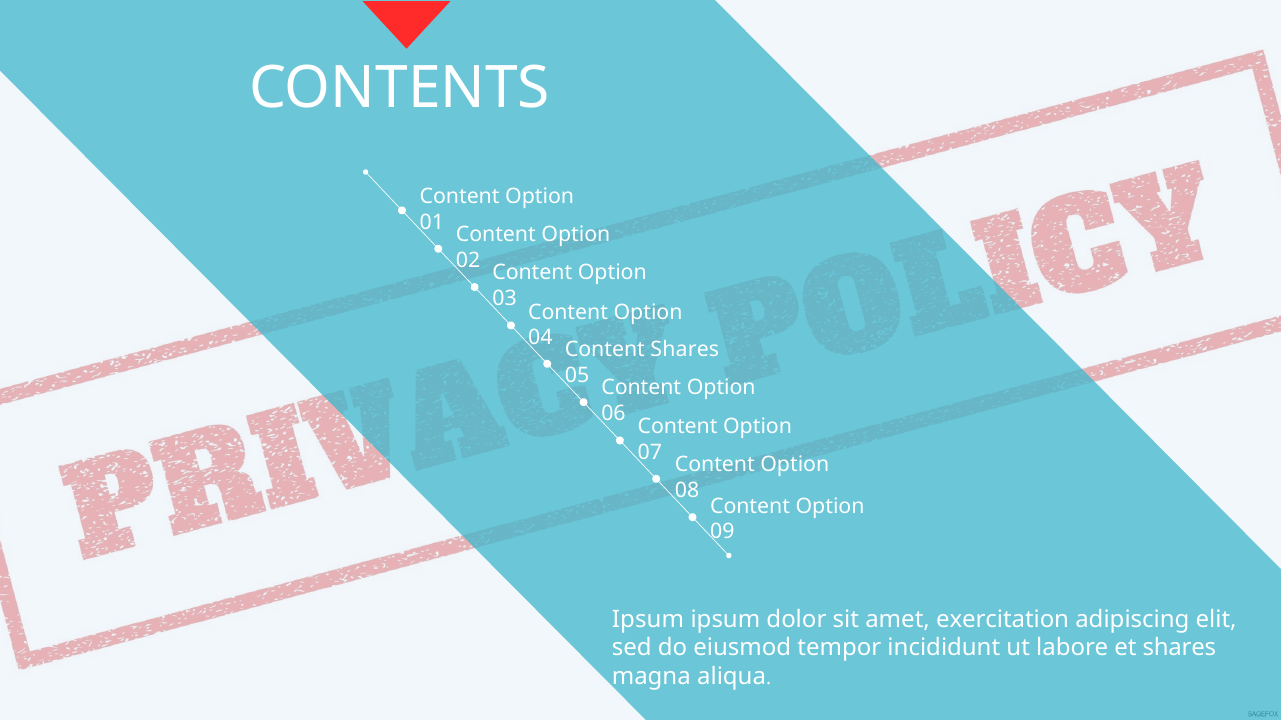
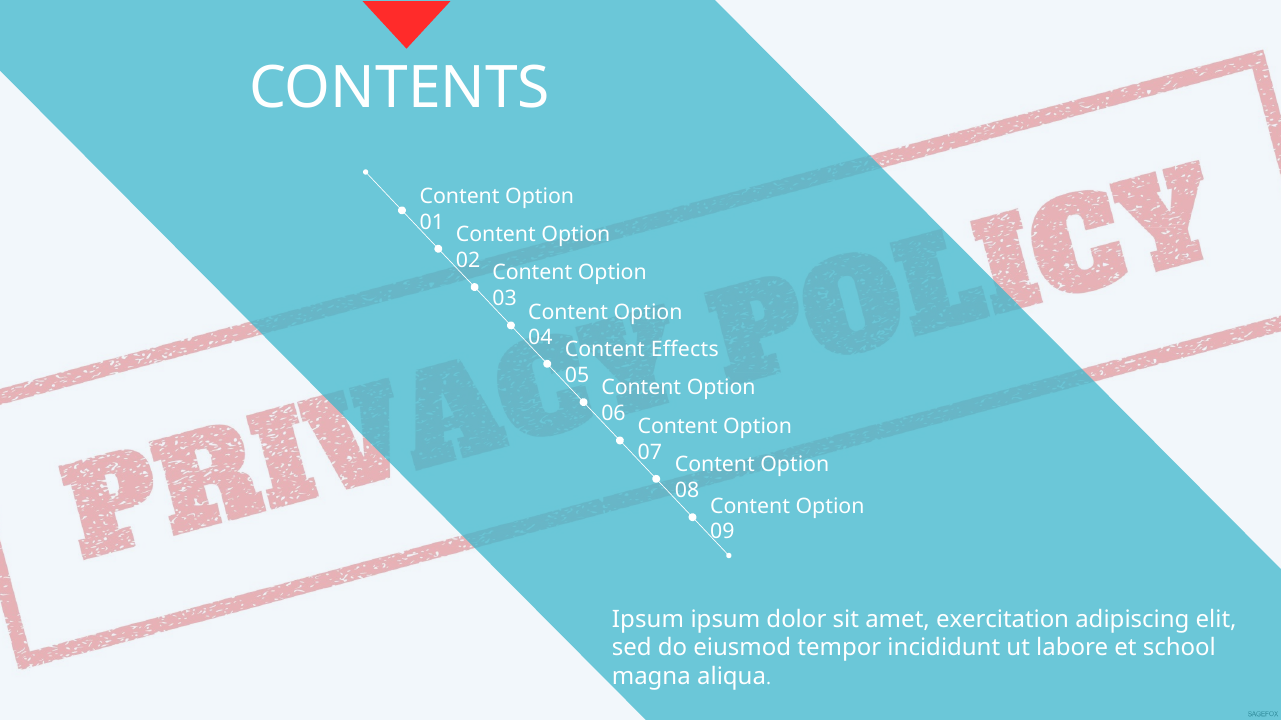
Content Shares: Shares -> Effects (685, 350)
et shares: shares -> school (1179, 649)
